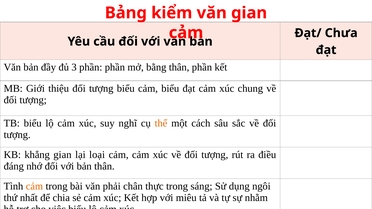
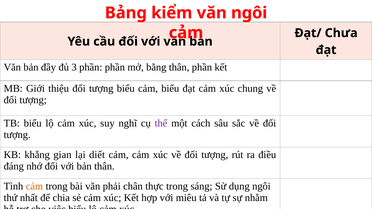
văn gian: gian -> ngôi (249, 13)
thể colour: orange -> purple (161, 123)
loại: loại -> diết (97, 155)
